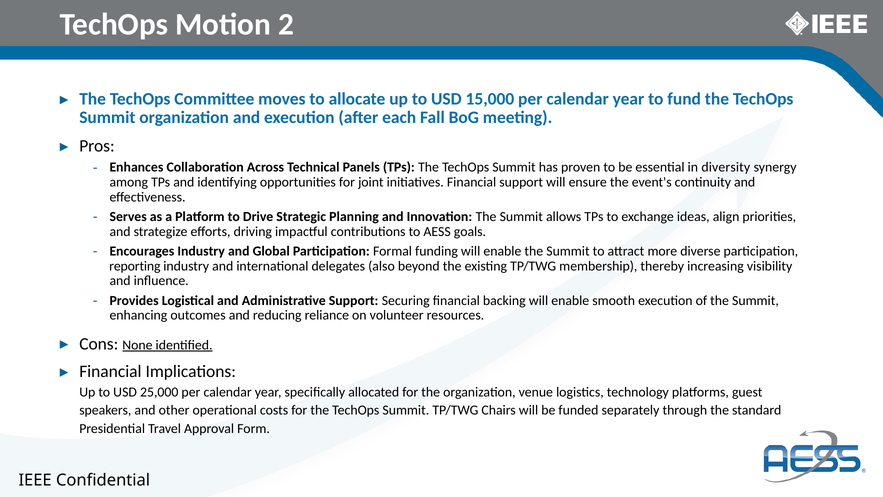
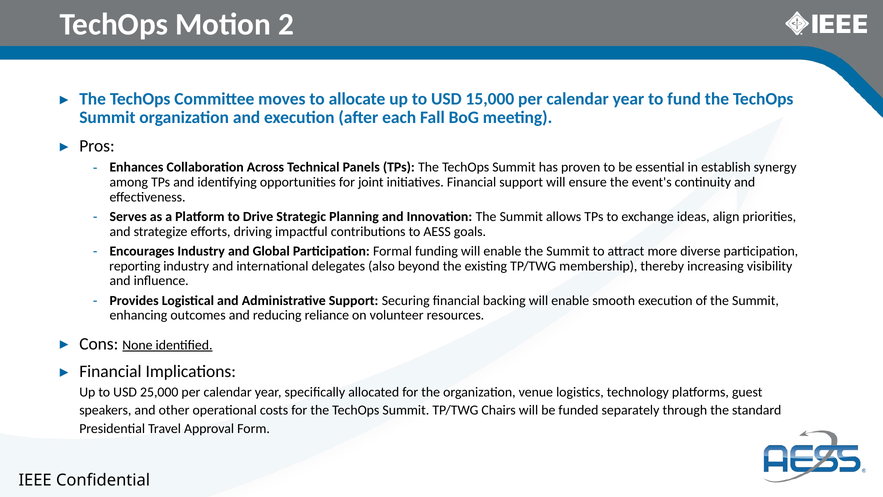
diversity: diversity -> establish (726, 167)
